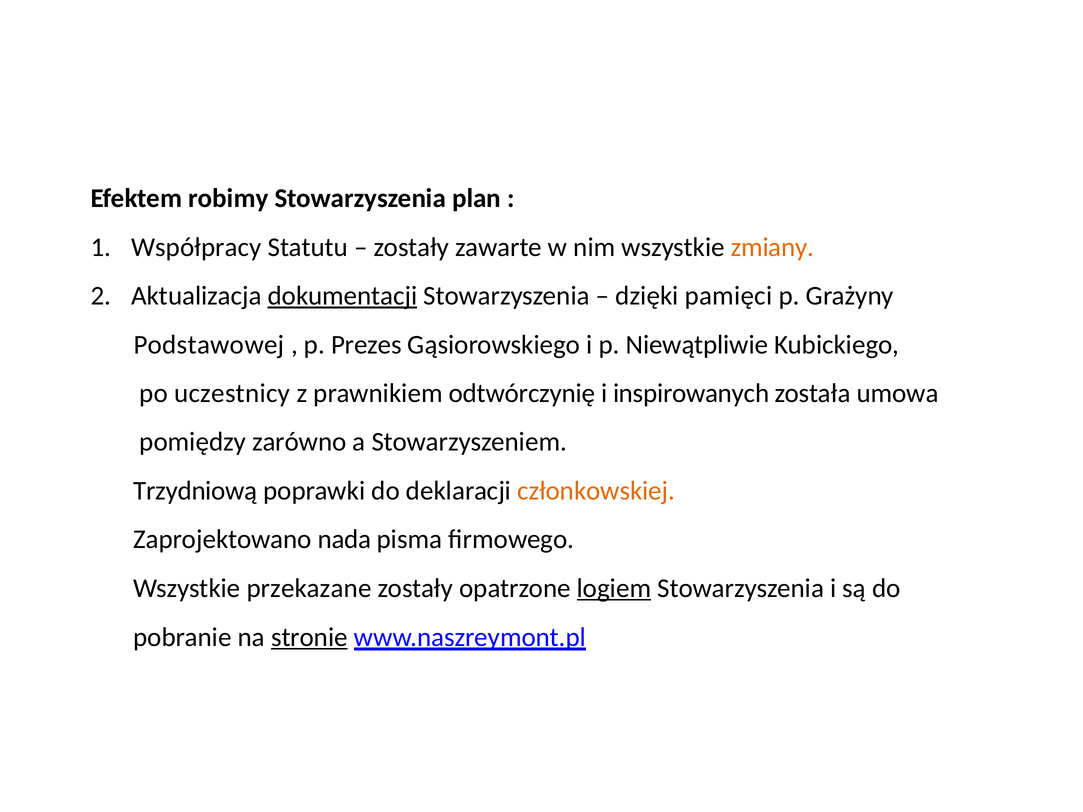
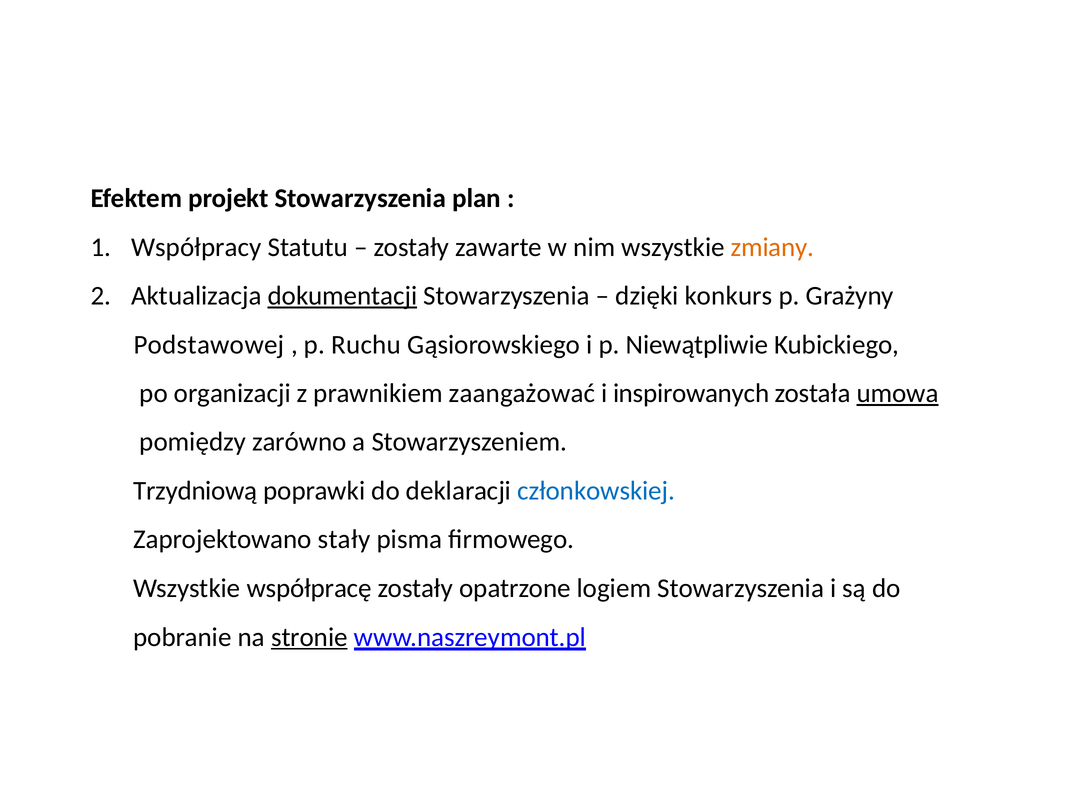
robimy: robimy -> projekt (228, 198)
pamięci: pamięci -> konkurs (729, 296)
Prezes: Prezes -> Ruchu (366, 345)
uczestnicy: uczestnicy -> organizacji (232, 393)
odtwórczynię: odtwórczynię -> zaangażować (522, 393)
umowa underline: none -> present (898, 393)
członkowskiej colour: orange -> blue (596, 491)
nada: nada -> stały (344, 540)
przekazane: przekazane -> współpracę (309, 588)
logiem underline: present -> none (614, 588)
